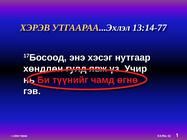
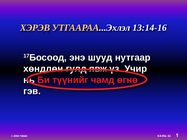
13:14-77: 13:14-77 -> 13:14-16 (150, 28)
хэсэг: хэсэг -> шууд (100, 58)
